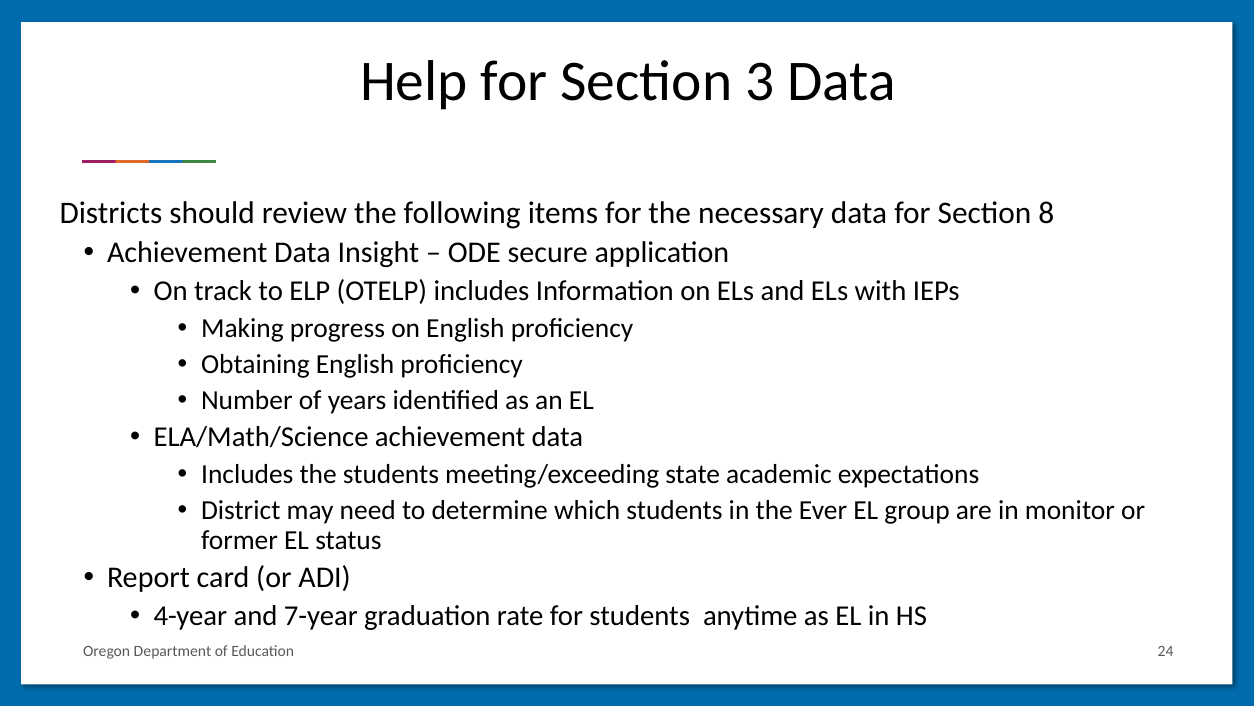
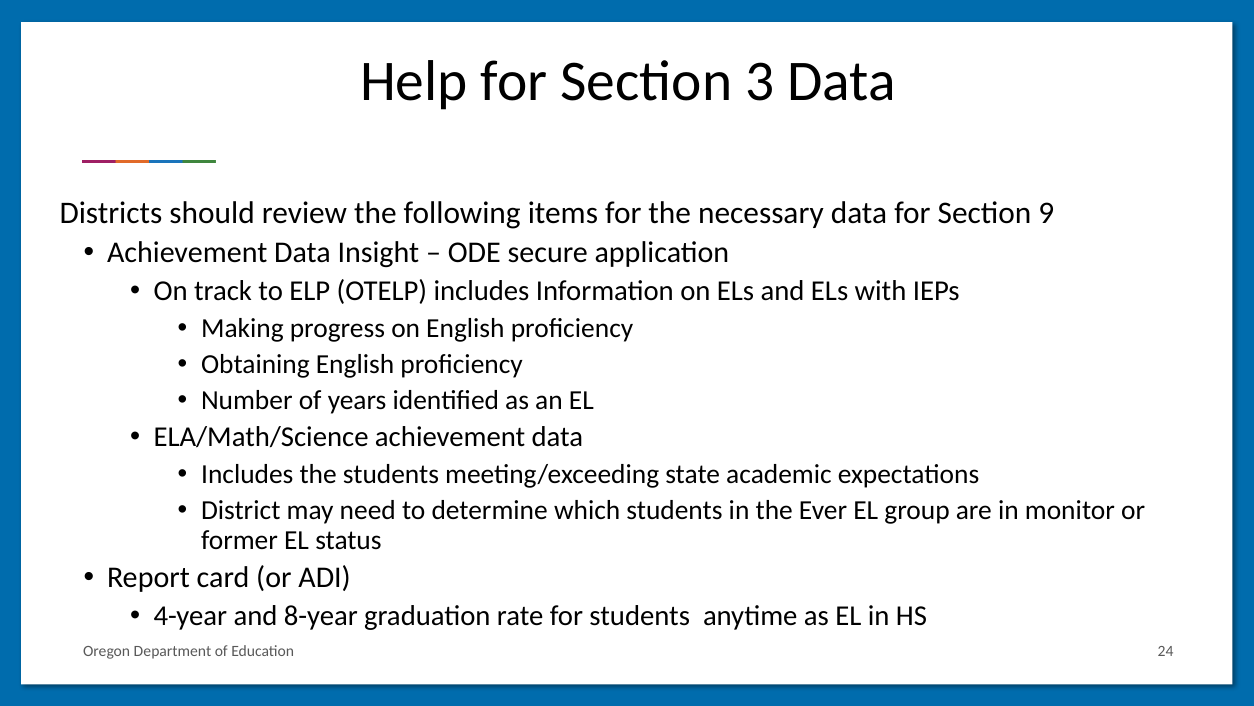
8: 8 -> 9 (1046, 213)
7-year: 7-year -> 8-year (321, 615)
